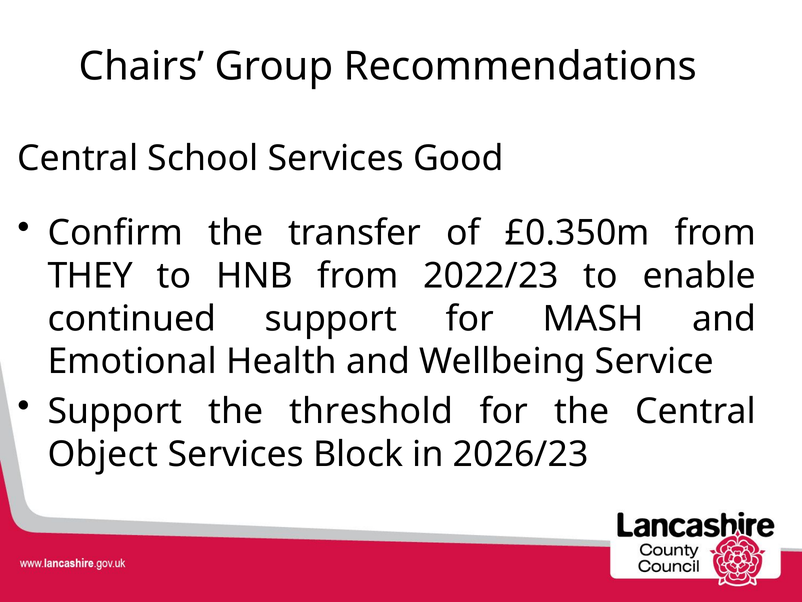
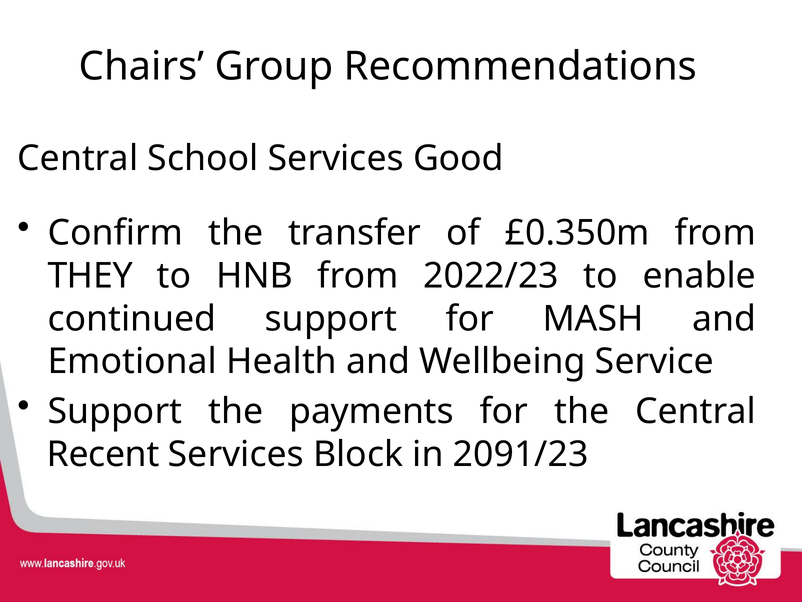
threshold: threshold -> payments (372, 411)
Object: Object -> Recent (103, 454)
2026/23: 2026/23 -> 2091/23 (521, 454)
